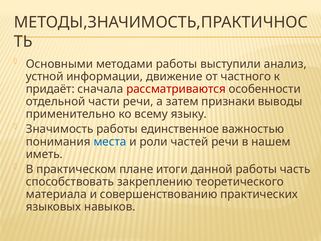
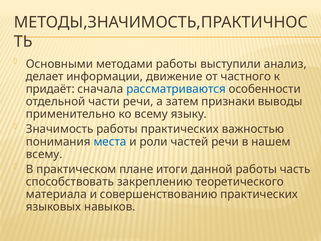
устной: устной -> делает (45, 76)
рассматриваются colour: red -> blue (176, 89)
работы единственное: единственное -> практических (180, 129)
иметь: иметь -> всему (44, 154)
